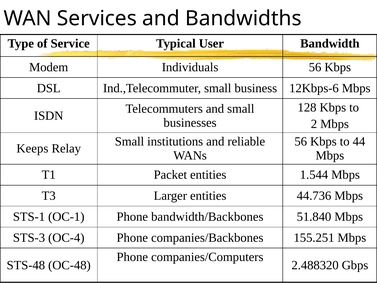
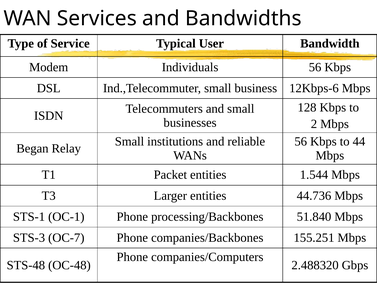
Keeps: Keeps -> Began (32, 148)
bandwidth/Backbones: bandwidth/Backbones -> processing/Backbones (207, 217)
OC-4: OC-4 -> OC-7 (66, 237)
